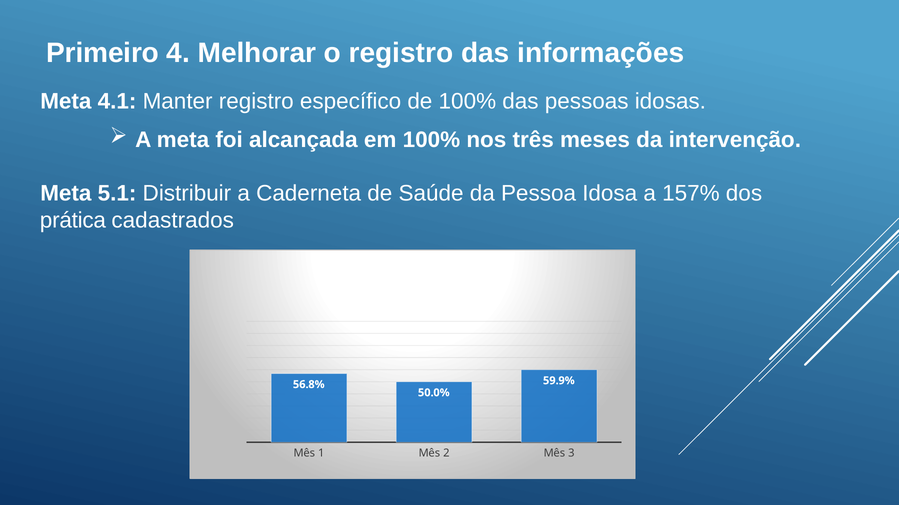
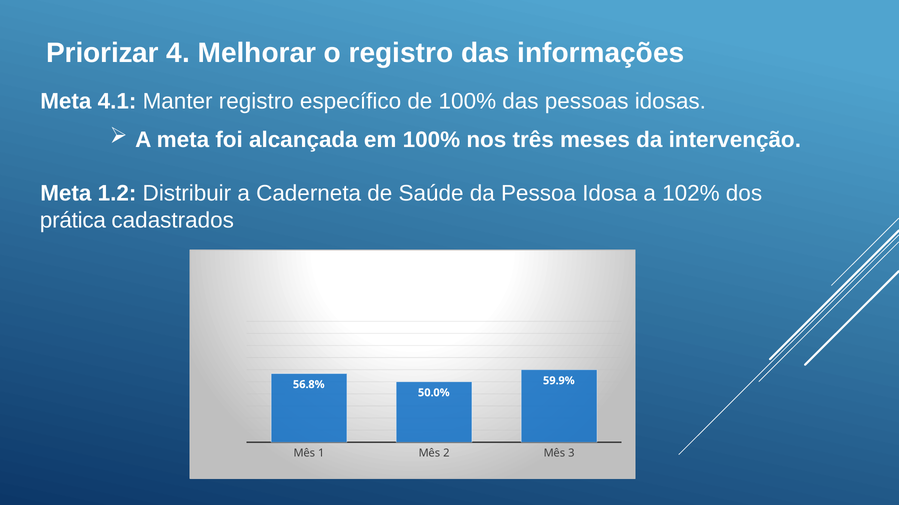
Primeiro: Primeiro -> Priorizar (103, 53)
5.1: 5.1 -> 1.2 (117, 194)
157%: 157% -> 102% (691, 194)
